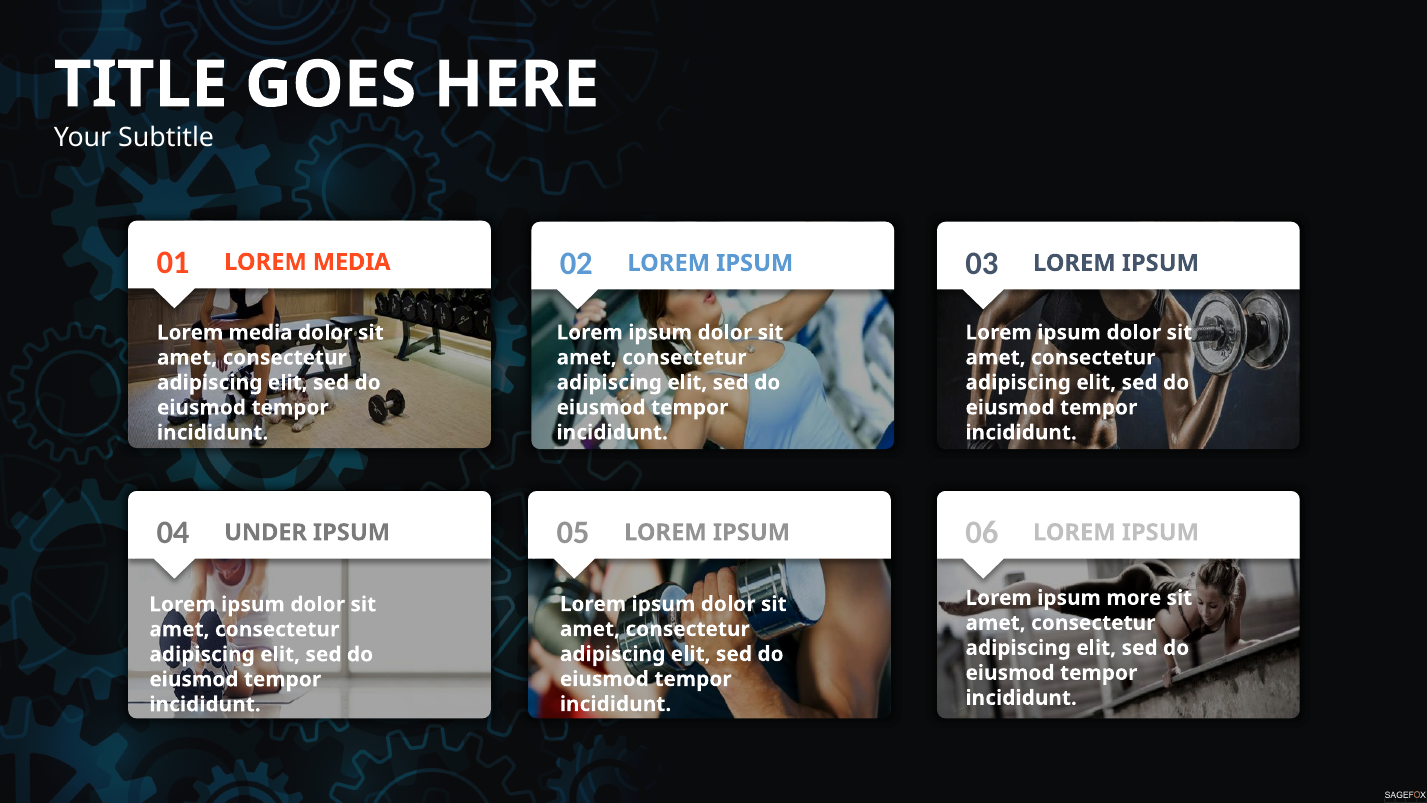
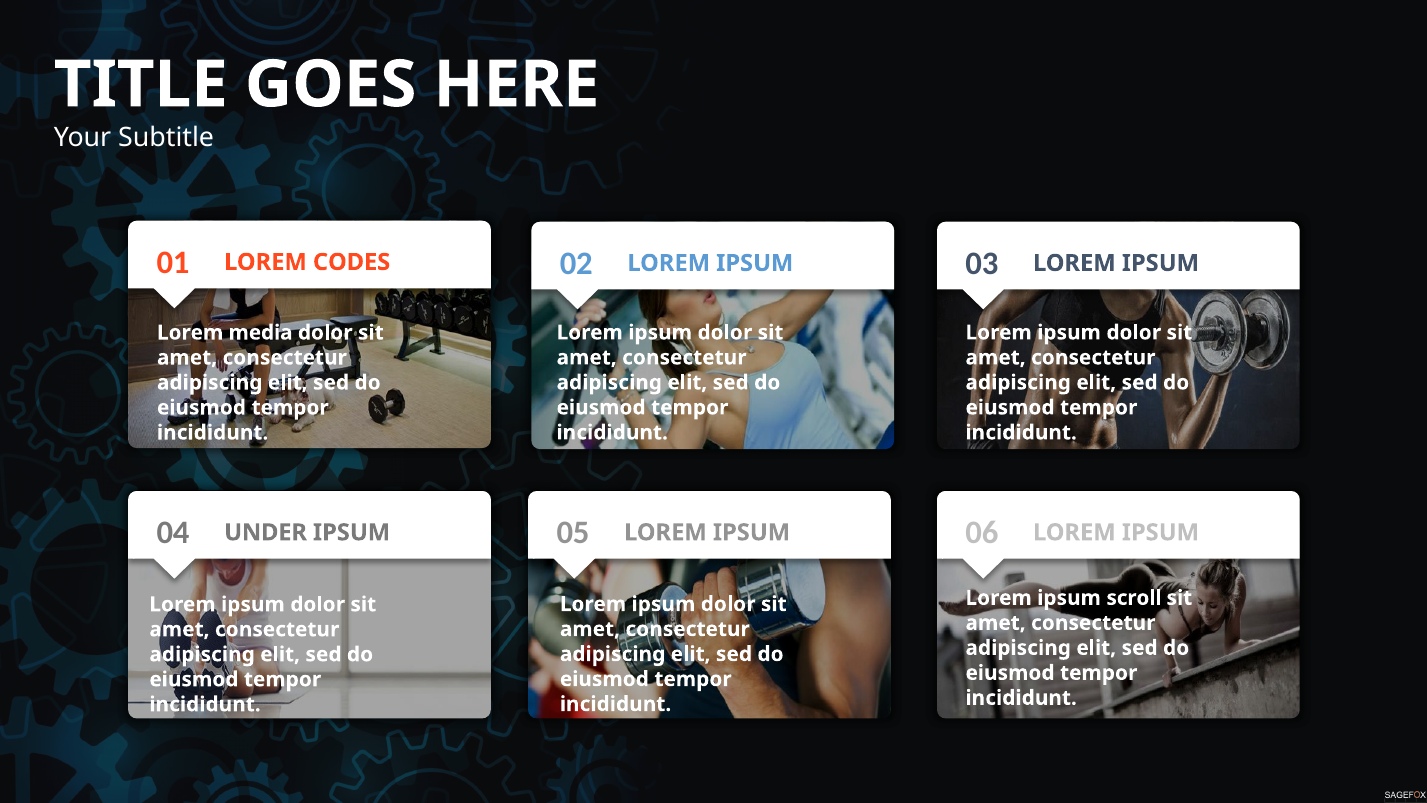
01 LOREM MEDIA: MEDIA -> CODES (352, 262)
more: more -> scroll (1134, 598)
